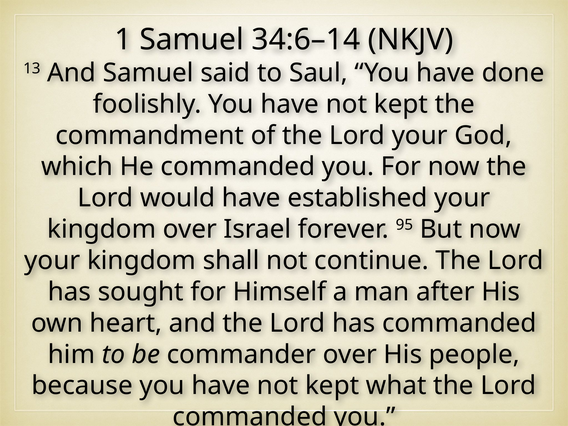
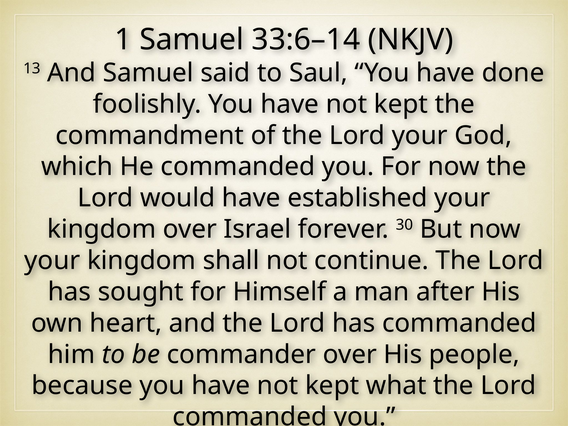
34:6–14: 34:6–14 -> 33:6–14 (306, 39)
95: 95 -> 30 (404, 225)
